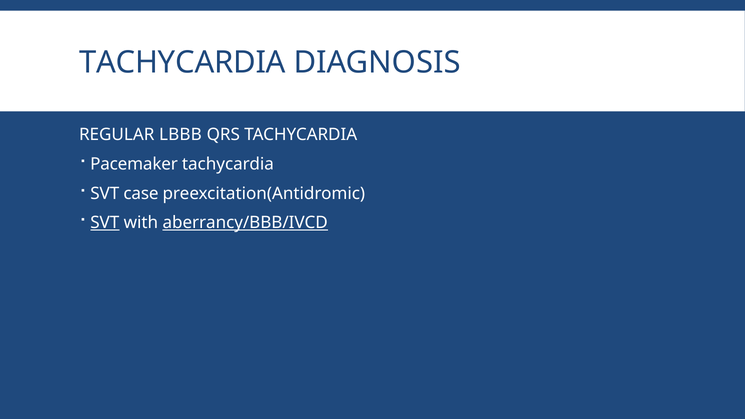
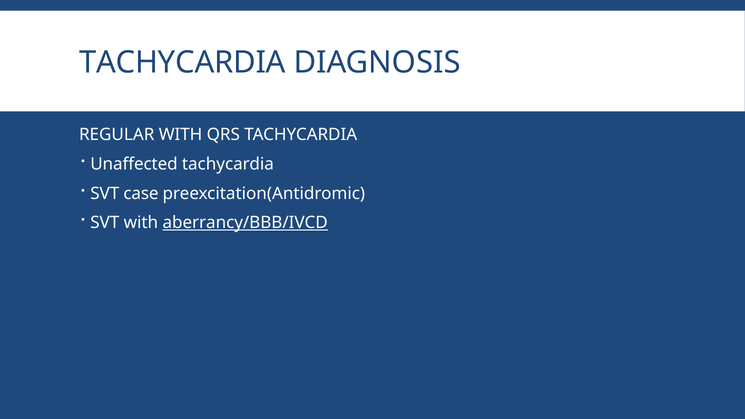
REGULAR LBBB: LBBB -> WITH (181, 135)
Pacemaker: Pacemaker -> Unaffected (134, 164)
SVT underline: present -> none (105, 223)
